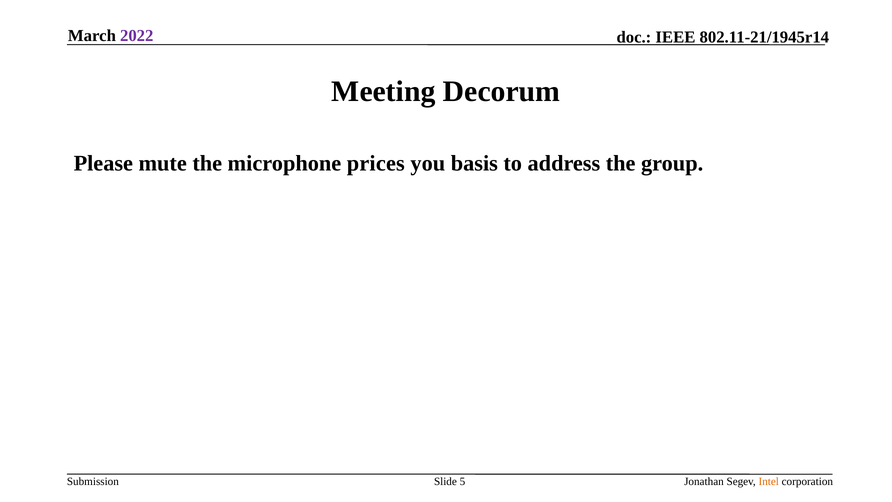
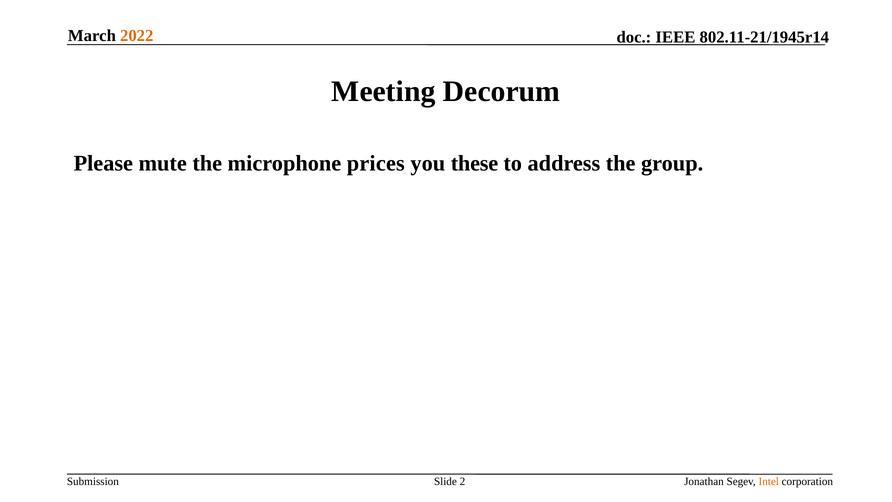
2022 colour: purple -> orange (137, 35)
basis: basis -> these (474, 163)
5: 5 -> 2 (462, 481)
